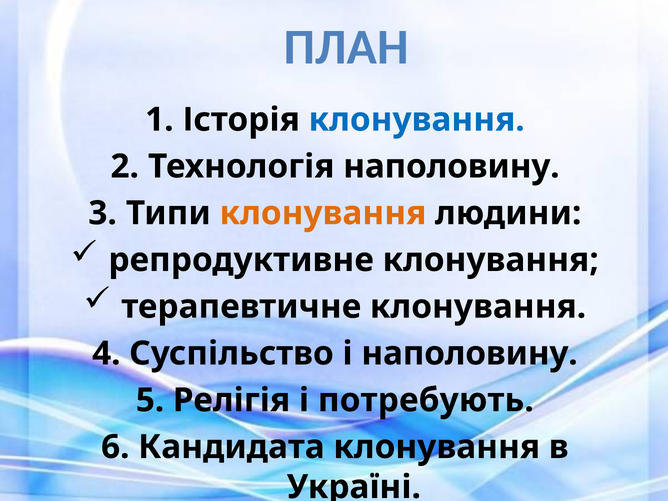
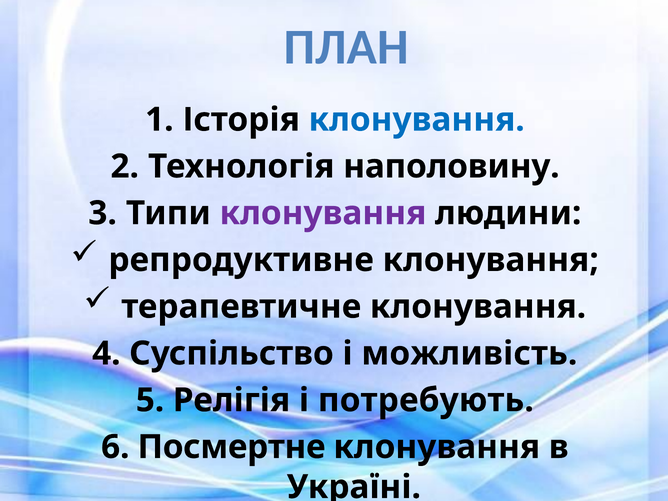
клонування colour: orange -> purple (323, 213)
і наполовину: наполовину -> можливість (469, 353)
Кандидата: Кандидата -> Посмертне (232, 447)
